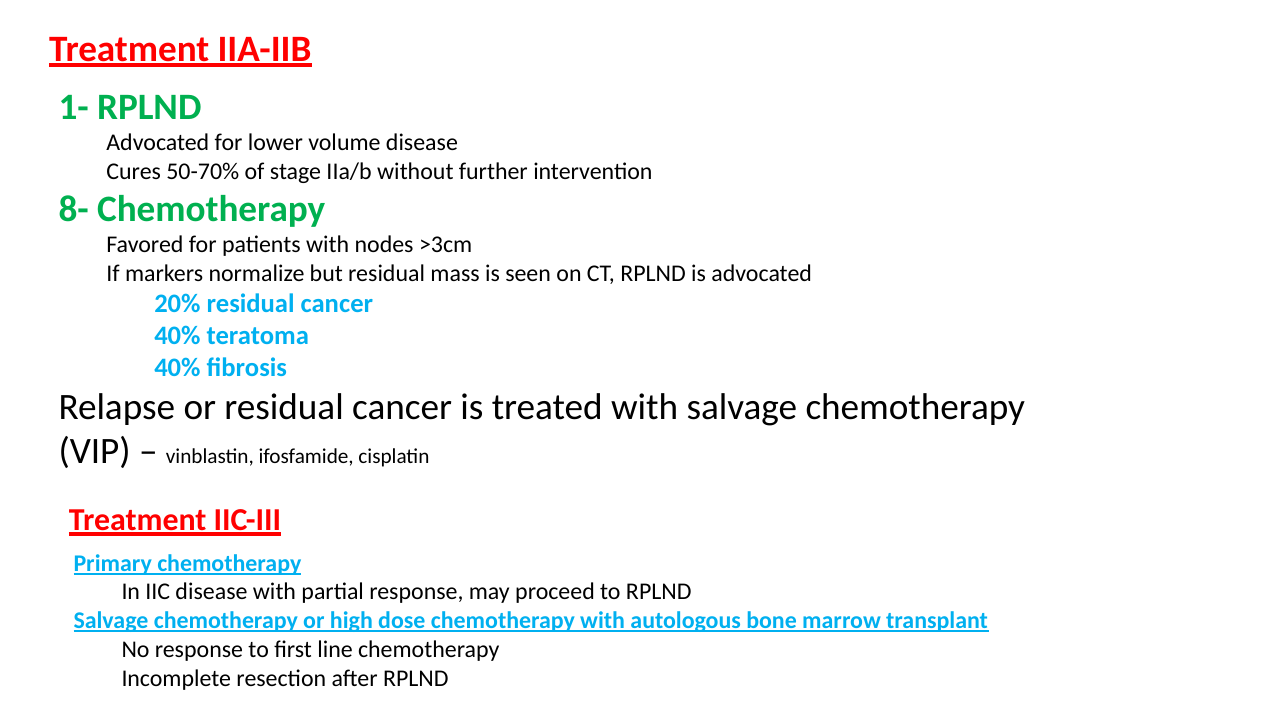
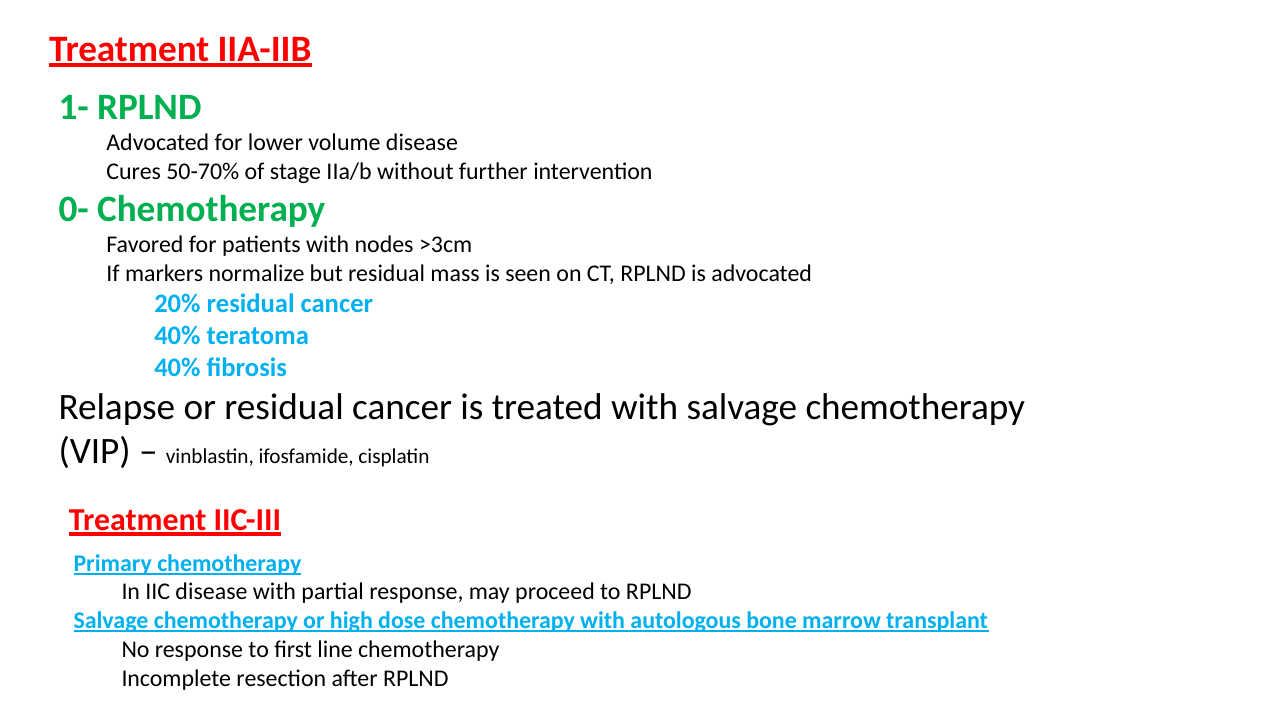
8-: 8- -> 0- (74, 209)
